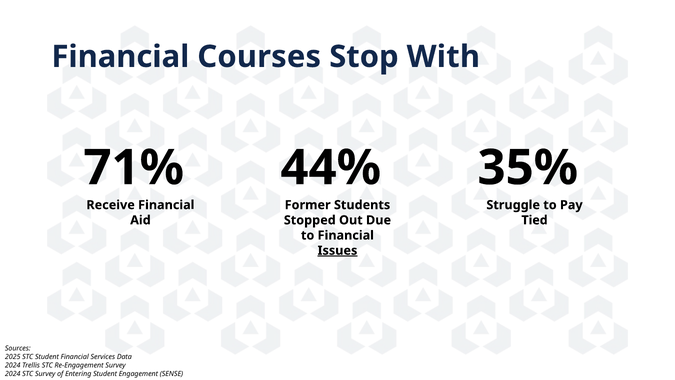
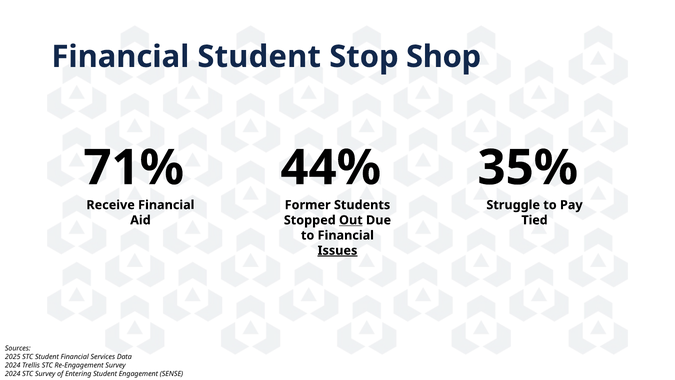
Financial Courses: Courses -> Student (259, 57)
With: With -> Shop (444, 57)
Out underline: none -> present (351, 220)
